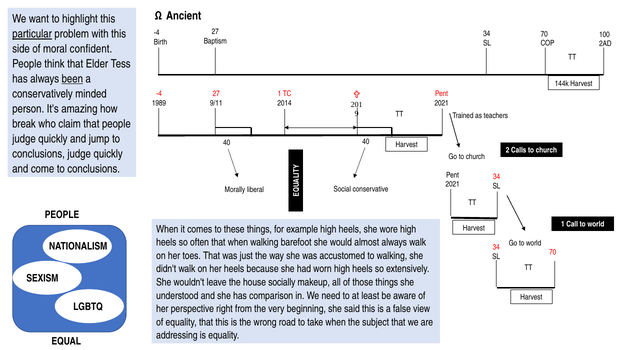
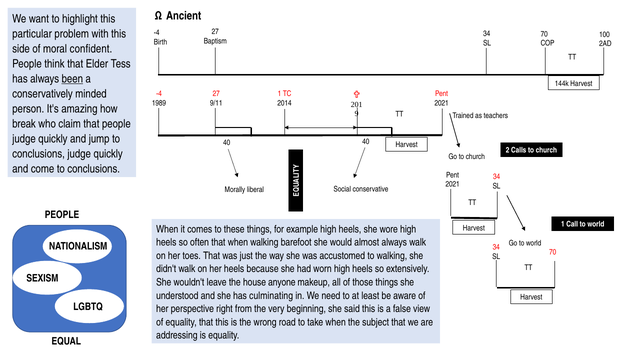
particular underline: present -> none (32, 34)
socially: socially -> anyone (282, 282)
comparison: comparison -> culminating (271, 296)
